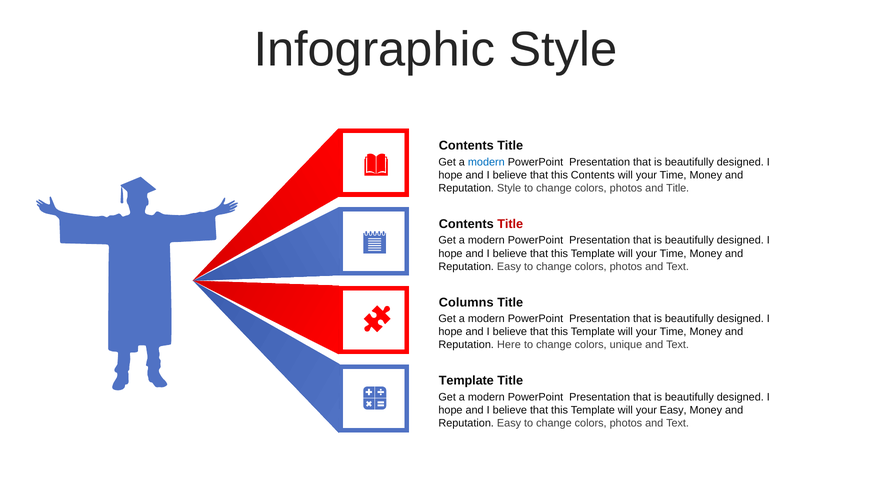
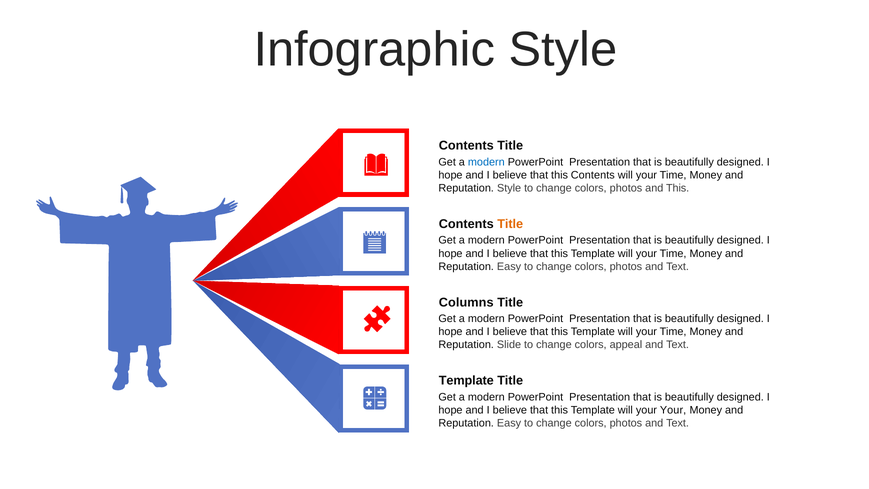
and Title: Title -> This (678, 188)
Title colour: red -> orange (510, 224)
Here: Here -> Slide (509, 345)
unique: unique -> appeal (626, 345)
your Easy: Easy -> Your (673, 410)
